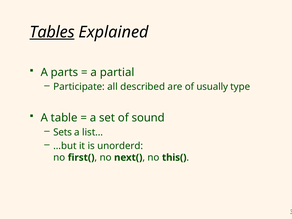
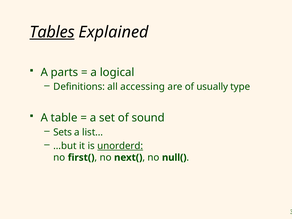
partial: partial -> logical (117, 72)
Participate: Participate -> Definitions (79, 87)
described: described -> accessing (143, 87)
unorderd underline: none -> present (120, 146)
this(: this( -> null( (174, 158)
